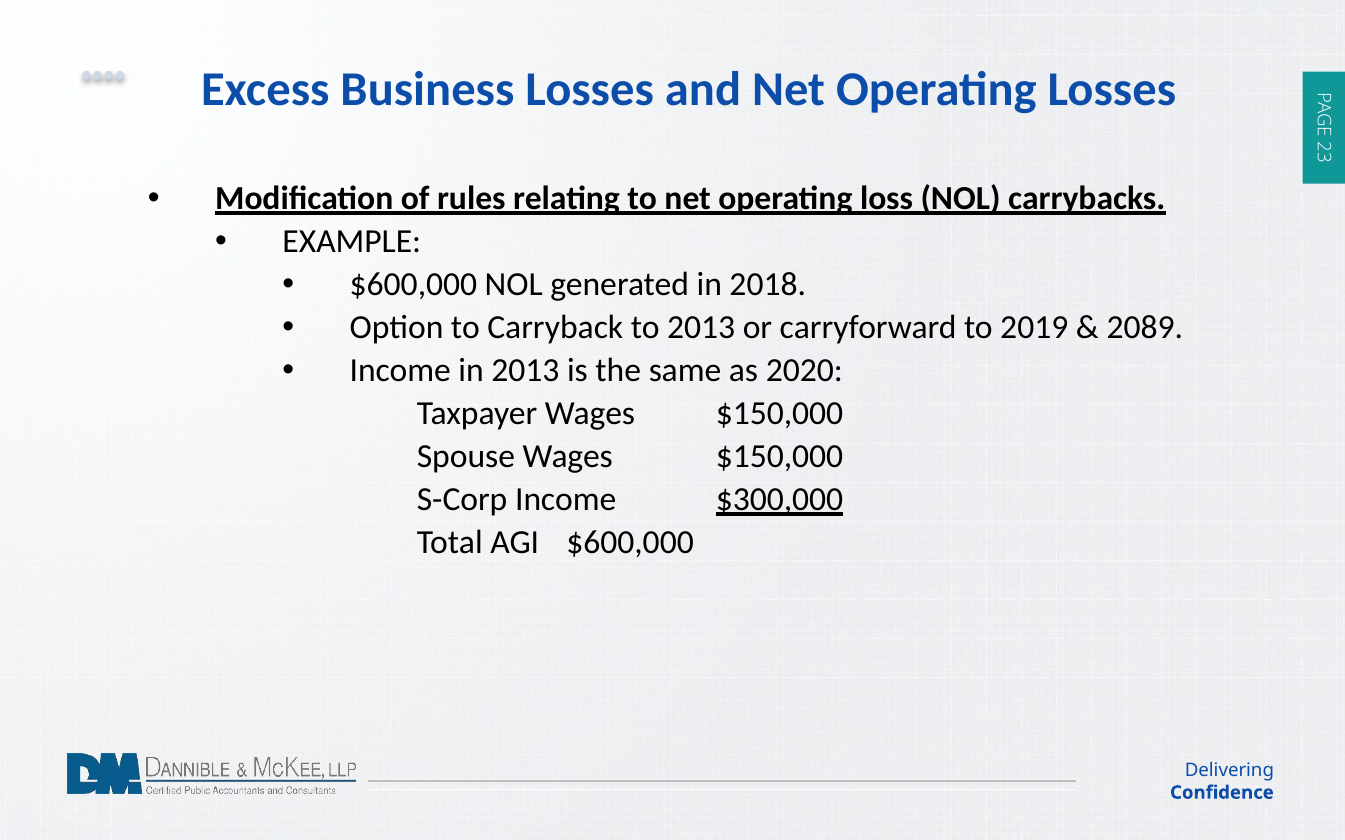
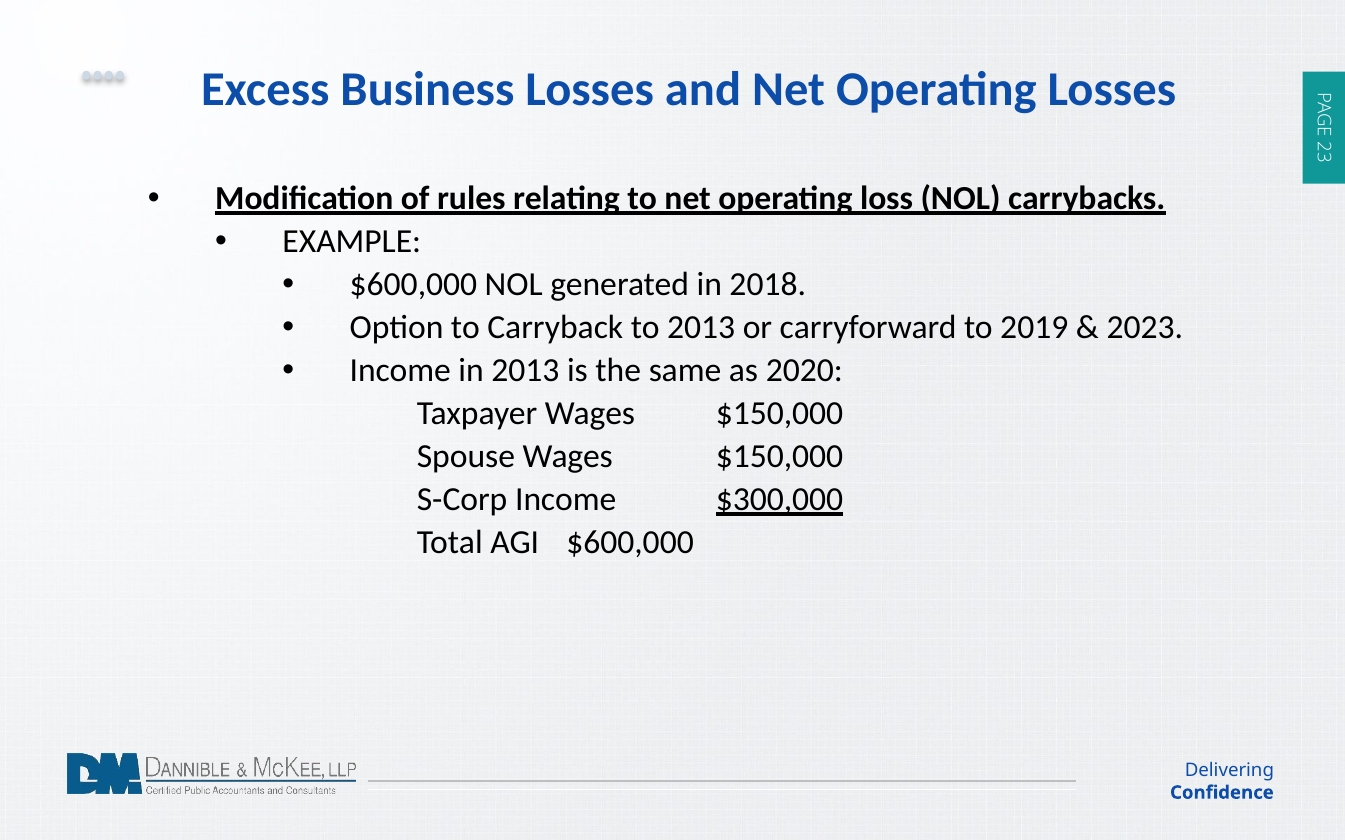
2089: 2089 -> 2023 (1145, 328)
